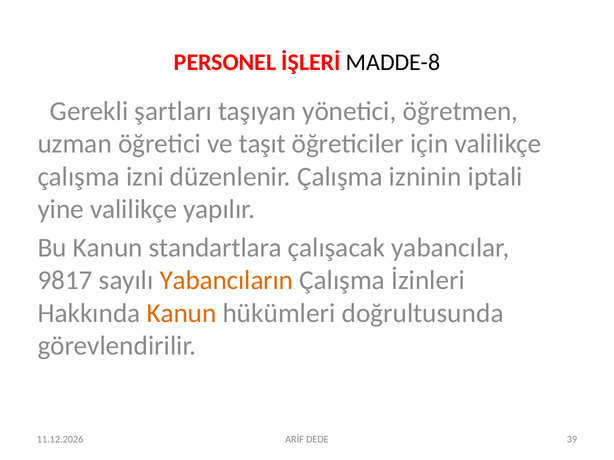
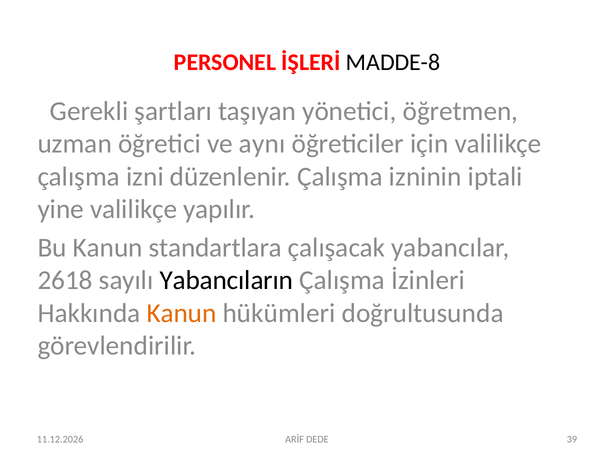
taşıt: taşıt -> aynı (262, 144)
9817: 9817 -> 2618 (65, 281)
Yabancıların colour: orange -> black (226, 281)
